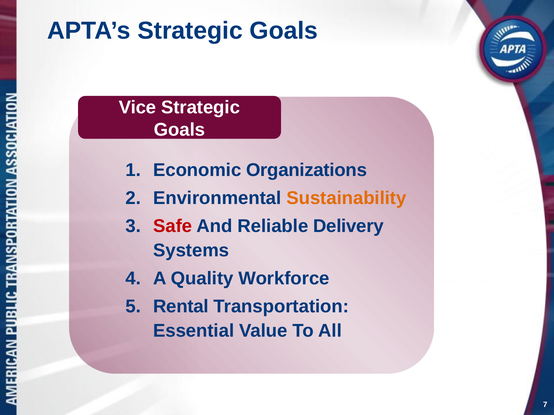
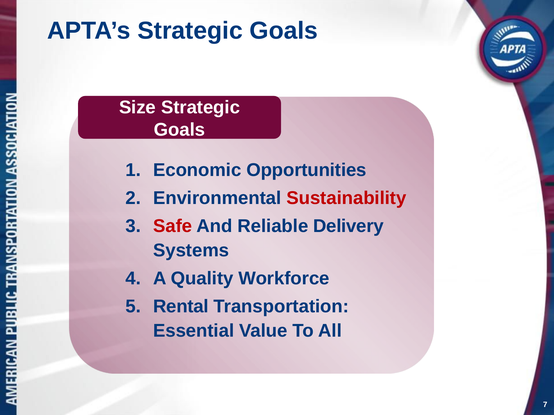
Vice: Vice -> Size (137, 108)
Organizations: Organizations -> Opportunities (307, 170)
Sustainability colour: orange -> red (346, 198)
